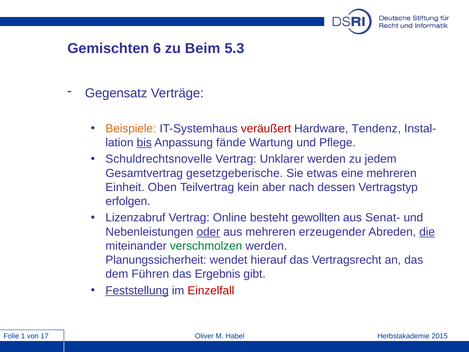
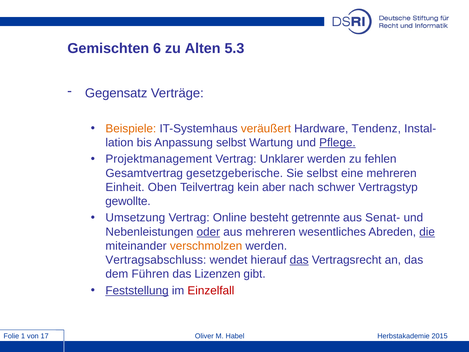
Beim: Beim -> Alten (203, 48)
veräußert colour: red -> orange (266, 129)
bis underline: present -> none (144, 143)
Anpassung fände: fände -> selbst (231, 143)
Pflege underline: none -> present (337, 143)
Schuldrechtsnovelle: Schuldrechtsnovelle -> Projektmanagement (159, 159)
jedem: jedem -> fehlen (381, 159)
Sie etwas: etwas -> selbst (322, 173)
dessen: dessen -> schwer (336, 187)
erfolgen: erfolgen -> gewollte (128, 201)
Lizenzabruf: Lizenzabruf -> Umsetzung (135, 218)
gewollten: gewollten -> getrennte (316, 218)
erzeugender: erzeugender -> wesentliches (332, 232)
verschmolzen colour: green -> orange (206, 246)
Planungssicherheit: Planungssicherheit -> Vertragsabschluss (156, 260)
das underline: none -> present (299, 260)
Ergebnis: Ergebnis -> Lizenzen (218, 274)
